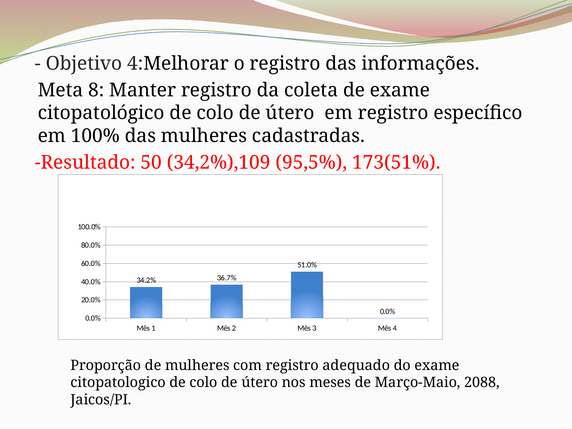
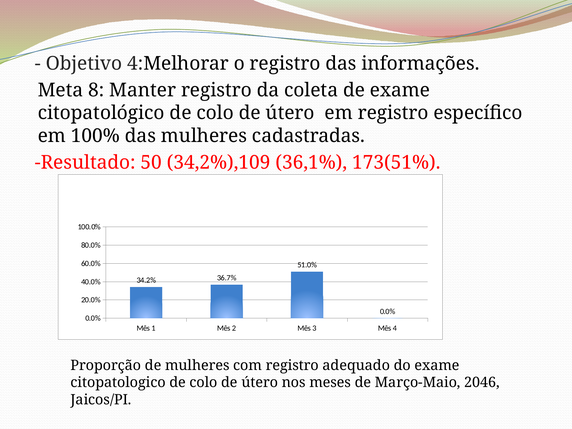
95,5%: 95,5% -> 36,1% (311, 163)
2088: 2088 -> 2046 (482, 383)
